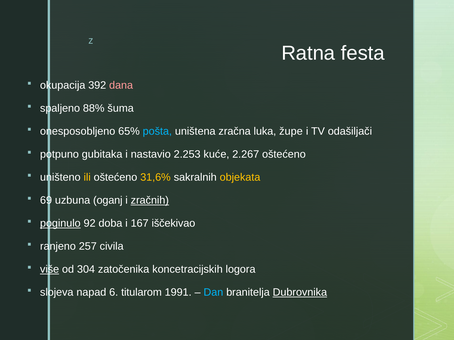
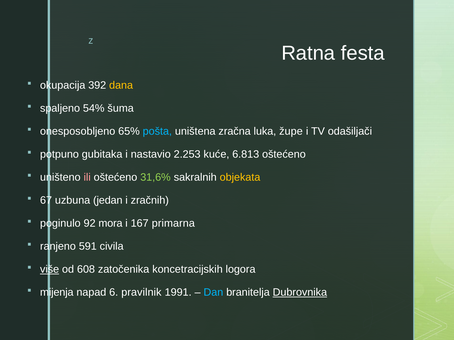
dana colour: pink -> yellow (121, 86)
88%: 88% -> 54% (94, 109)
2.267: 2.267 -> 6.813 (246, 155)
ili colour: yellow -> pink (87, 178)
31,6% colour: yellow -> light green (155, 178)
69: 69 -> 67 (46, 201)
oganj: oganj -> jedan (108, 201)
zračnih underline: present -> none (150, 201)
poginulo underline: present -> none (60, 224)
doba: doba -> mora (110, 224)
iščekivao: iščekivao -> primarna (173, 224)
257: 257 -> 591 (88, 247)
304: 304 -> 608 (86, 270)
slojeva: slojeva -> mijenja (57, 293)
titularom: titularom -> pravilnik (141, 293)
